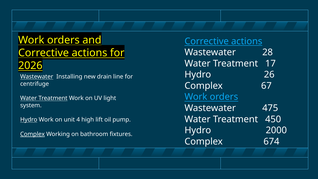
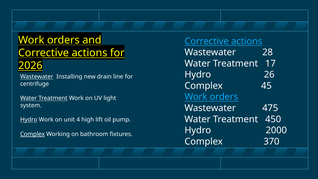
67: 67 -> 45 (266, 86)
674: 674 -> 370 (271, 141)
